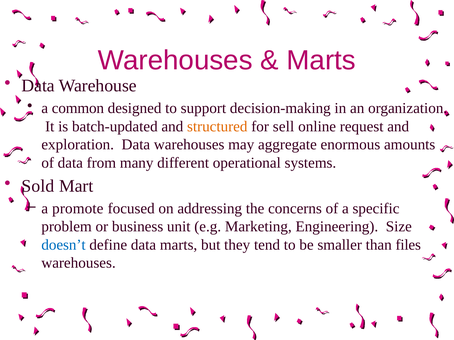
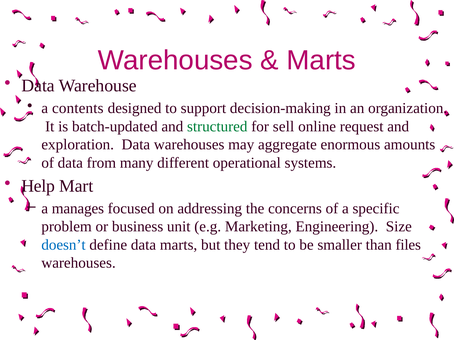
common: common -> contents (78, 108)
structured colour: orange -> green (217, 127)
Sold: Sold -> Help (38, 186)
promote: promote -> manages (78, 209)
